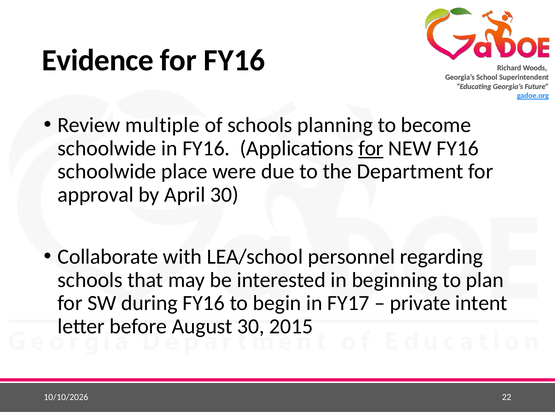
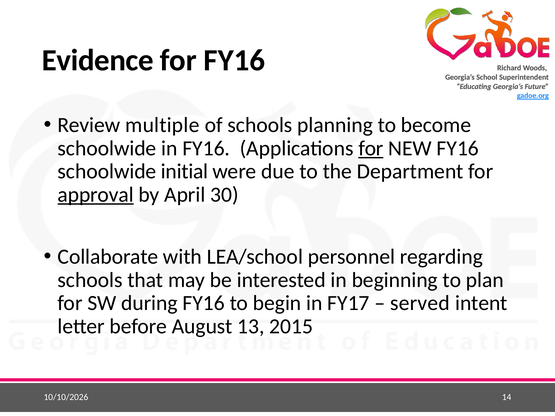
place: place -> initial (185, 172)
approval underline: none -> present (96, 195)
private: private -> served (420, 303)
August 30: 30 -> 13 (251, 327)
22: 22 -> 14 (507, 397)
